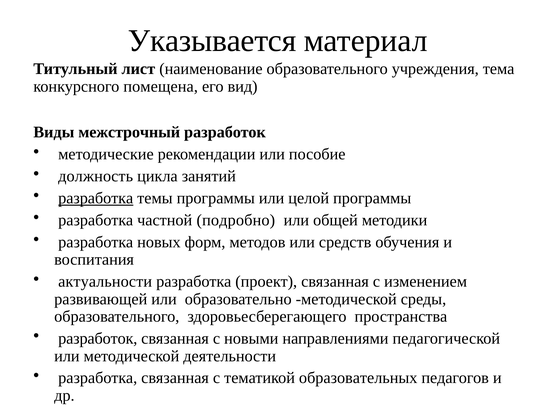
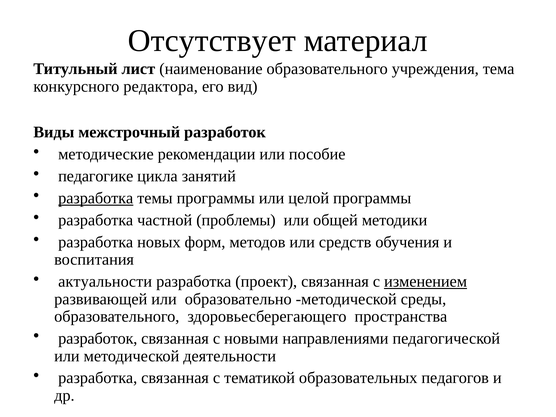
Указывается: Указывается -> Отсутствует (212, 41)
помещена: помещена -> редактора (161, 86)
должность: должность -> педагогике (96, 176)
подробно: подробно -> проблемы (236, 220)
изменением underline: none -> present (426, 282)
